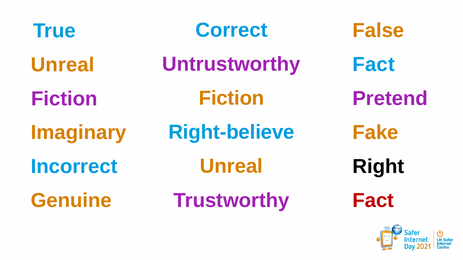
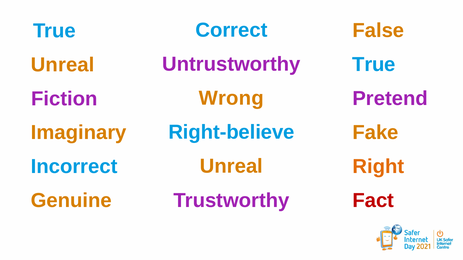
Fact: Fact -> True (374, 65)
Fiction: Fiction -> Wrong (231, 98)
Right colour: black -> orange (378, 167)
